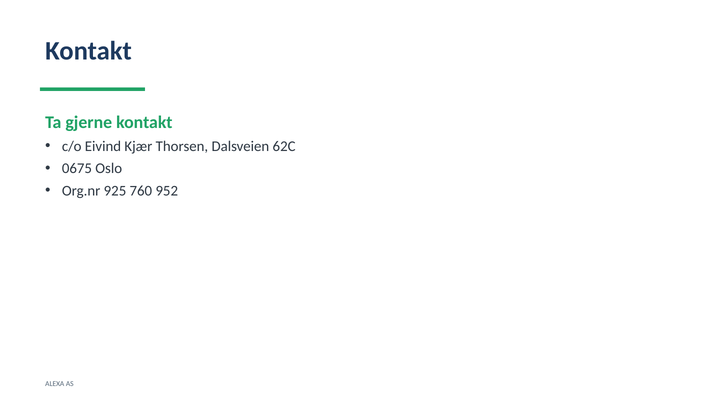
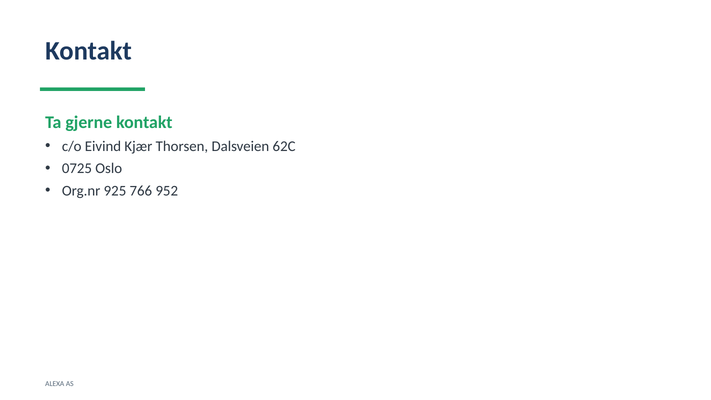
0675: 0675 -> 0725 (77, 168)
760: 760 -> 766 (141, 191)
